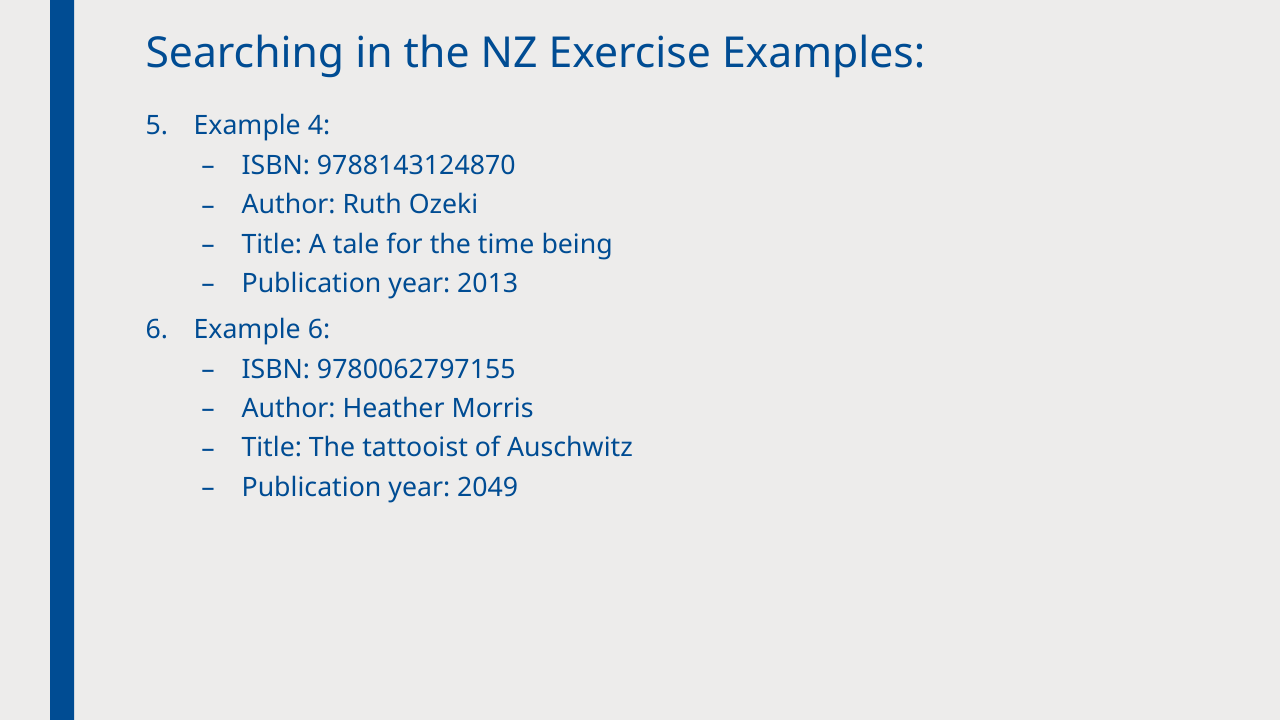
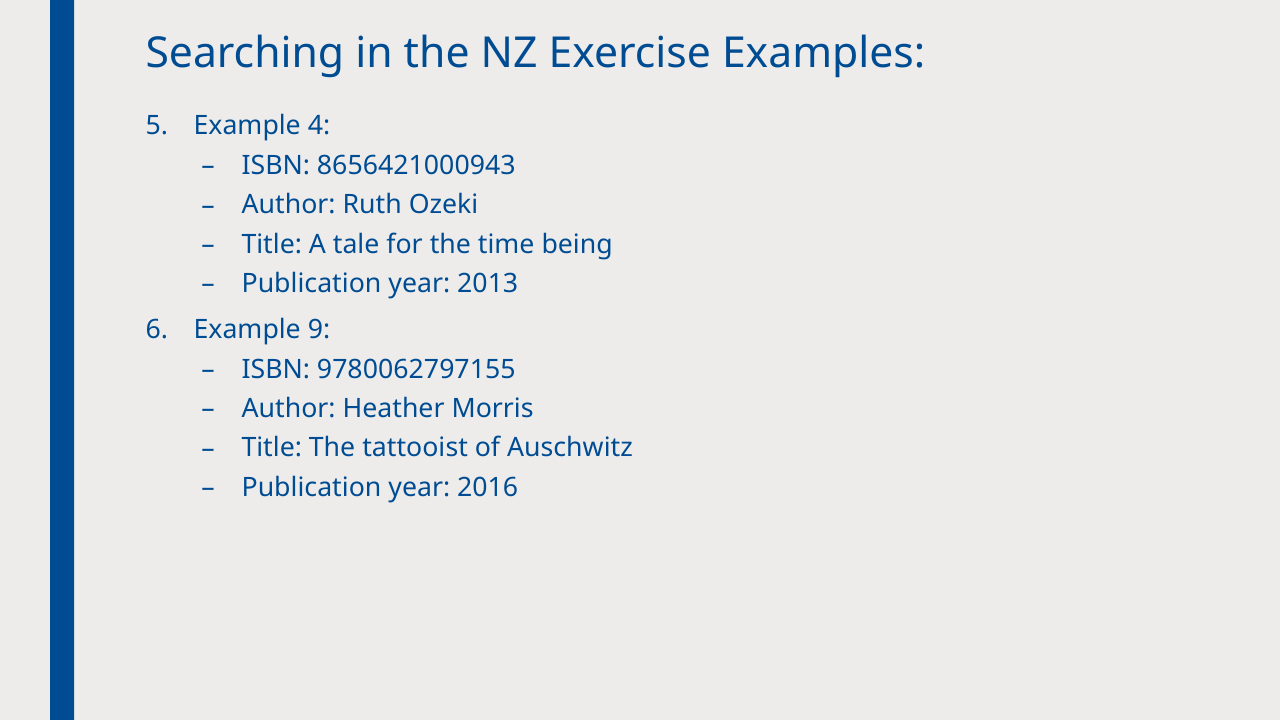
9788143124870: 9788143124870 -> 8656421000943 (416, 166)
Example 6: 6 -> 9 (319, 330)
2049: 2049 -> 2016 (488, 488)
